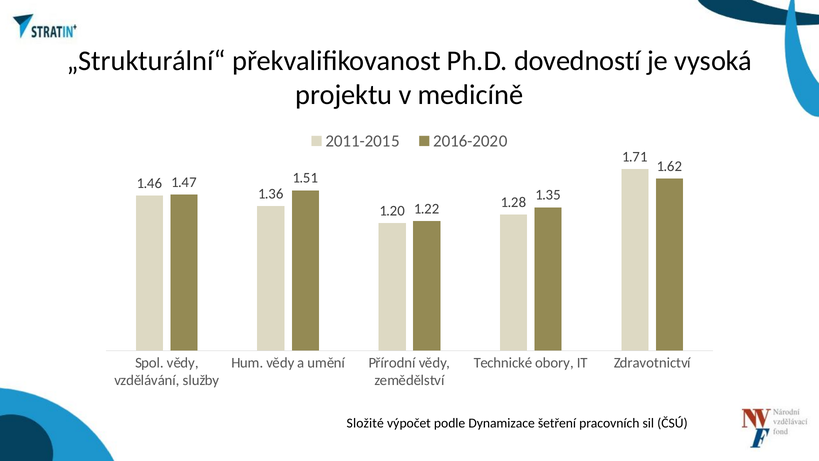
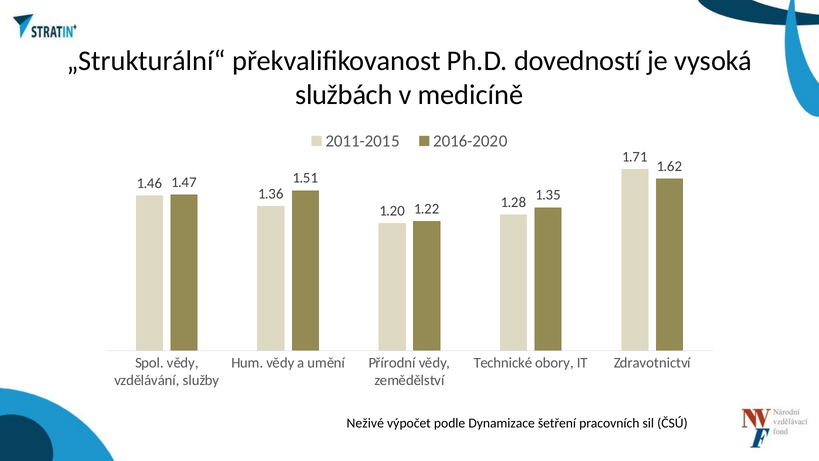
projektu: projektu -> službách (344, 95)
Složité: Složité -> Neživé (365, 423)
